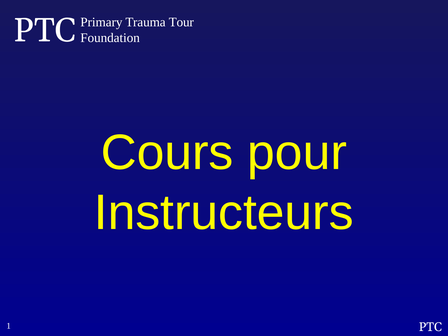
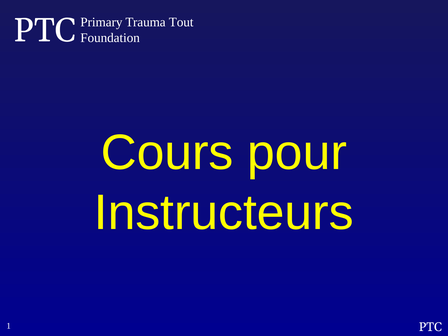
Tour: Tour -> Tout (181, 22)
